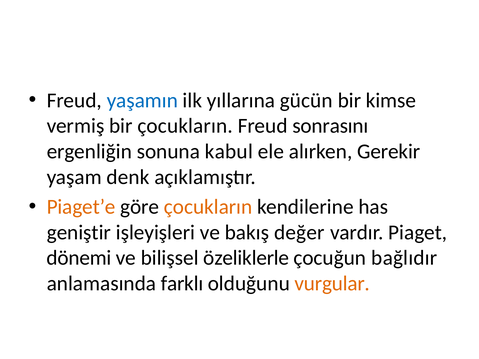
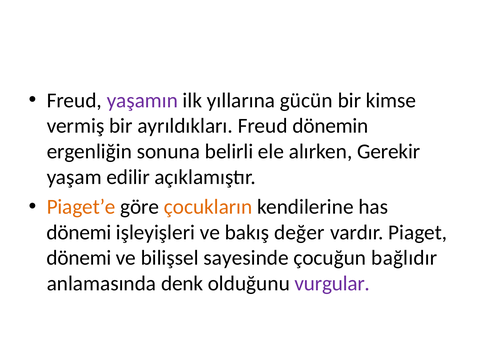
yaşamın colour: blue -> purple (142, 100)
bir çocukların: çocukların -> ayrıldıkları (185, 126)
sonrasını: sonrasını -> dönemin (330, 126)
kabul: kabul -> belirli (229, 152)
denk: denk -> edilir (128, 177)
geniştir: geniştir -> dönemi (79, 233)
özeliklerle: özeliklerle -> sayesinde (246, 258)
farklı: farklı -> denk (182, 284)
vurgular colour: orange -> purple (332, 284)
